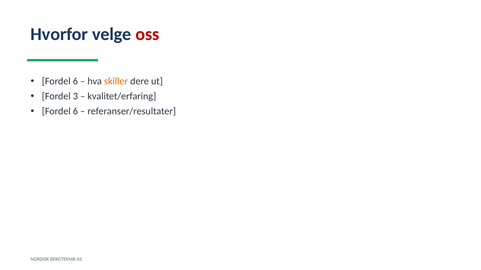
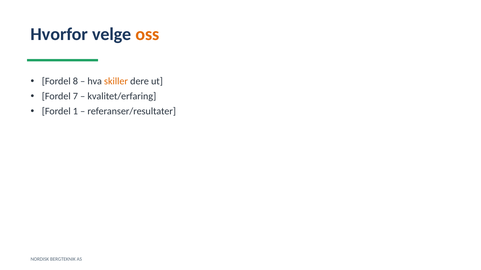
oss colour: red -> orange (147, 34)
6: 6 -> 8 (75, 81)
3: 3 -> 7 (75, 97)
6: 6 -> 1 (75, 112)
